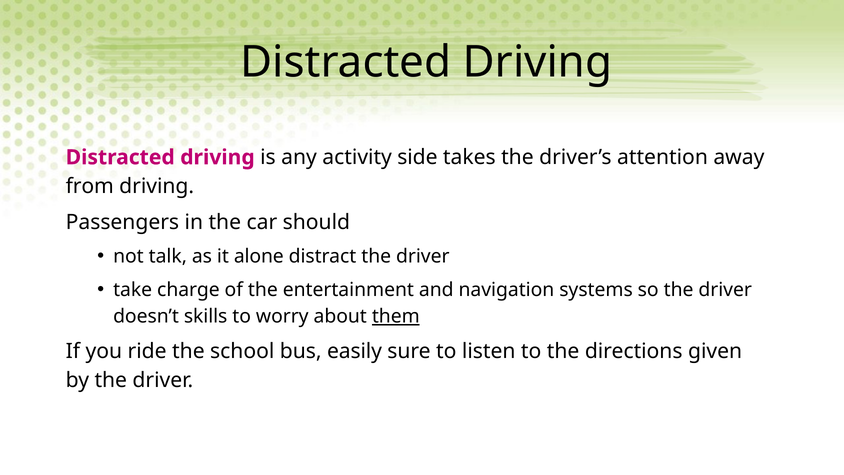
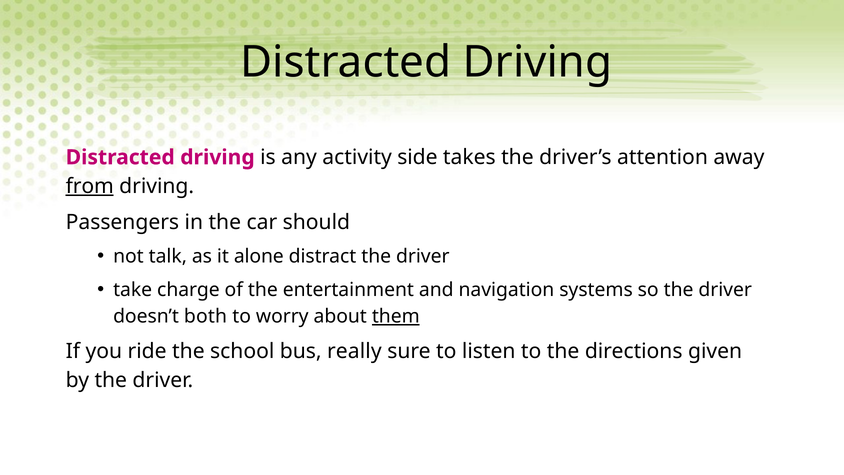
from underline: none -> present (90, 186)
skills: skills -> both (206, 316)
easily: easily -> really (354, 351)
